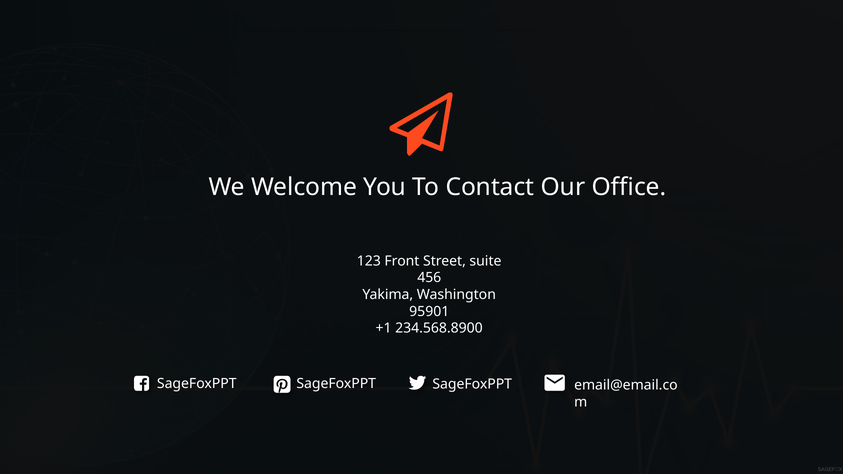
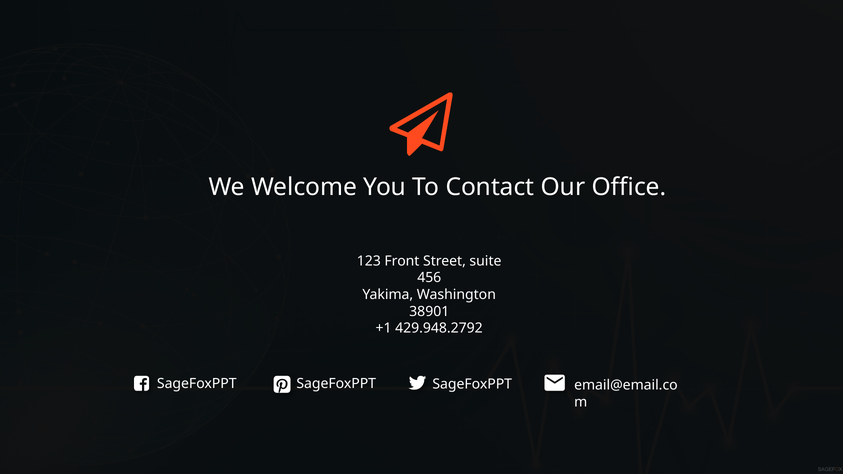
95901: 95901 -> 38901 (429, 312)
234.568.8900: 234.568.8900 -> 429.948.2792 (439, 328)
